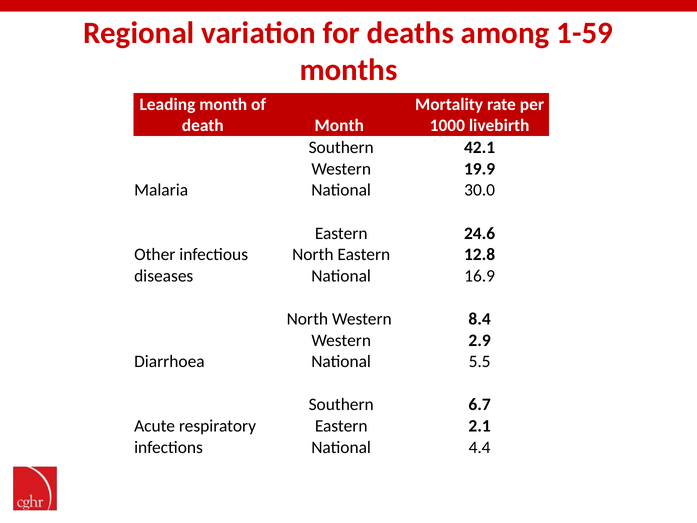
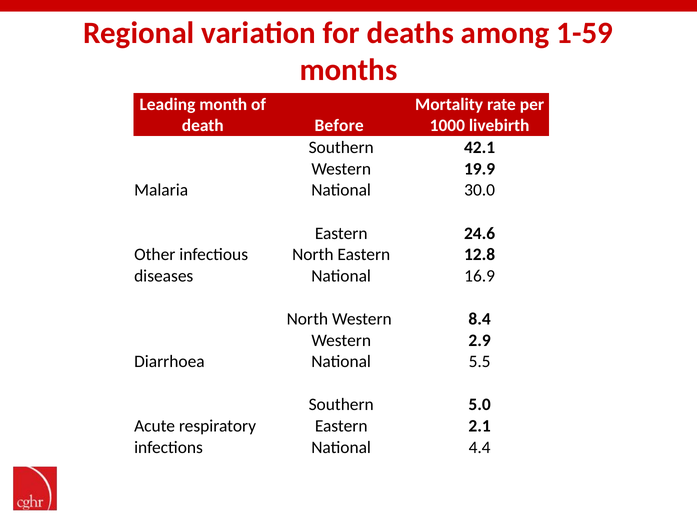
death Month: Month -> Before (339, 126)
6.7: 6.7 -> 5.0 (480, 405)
